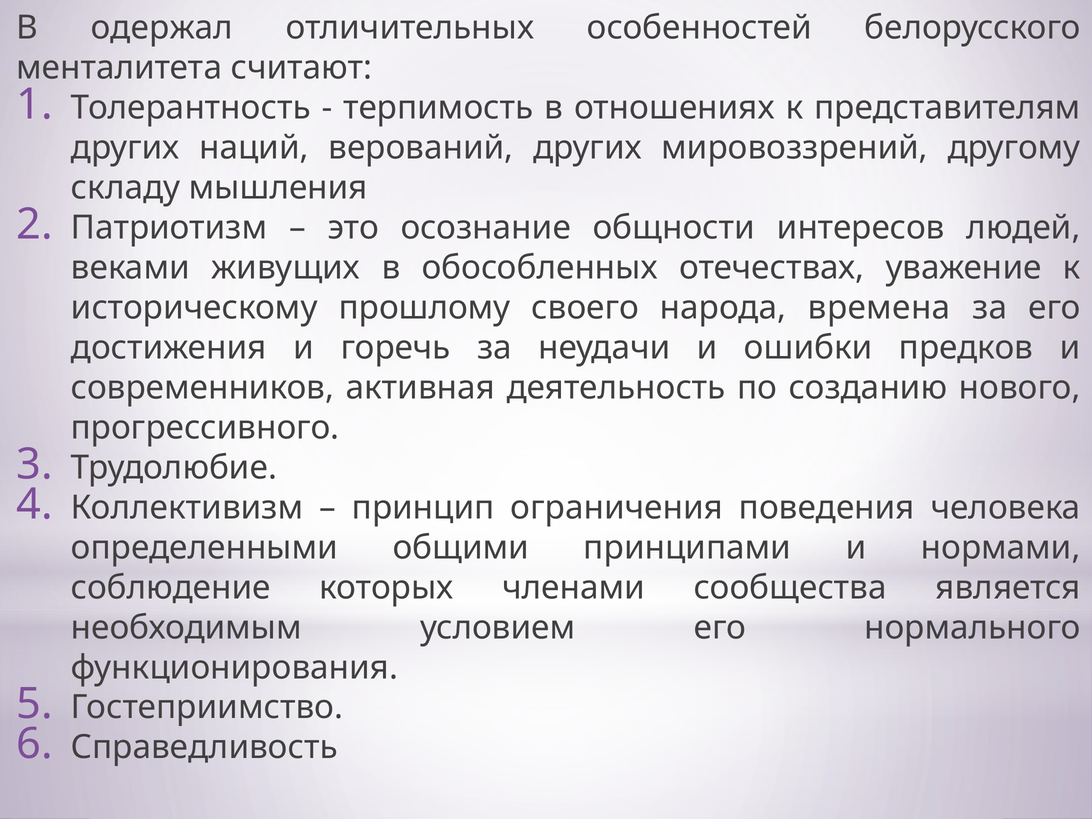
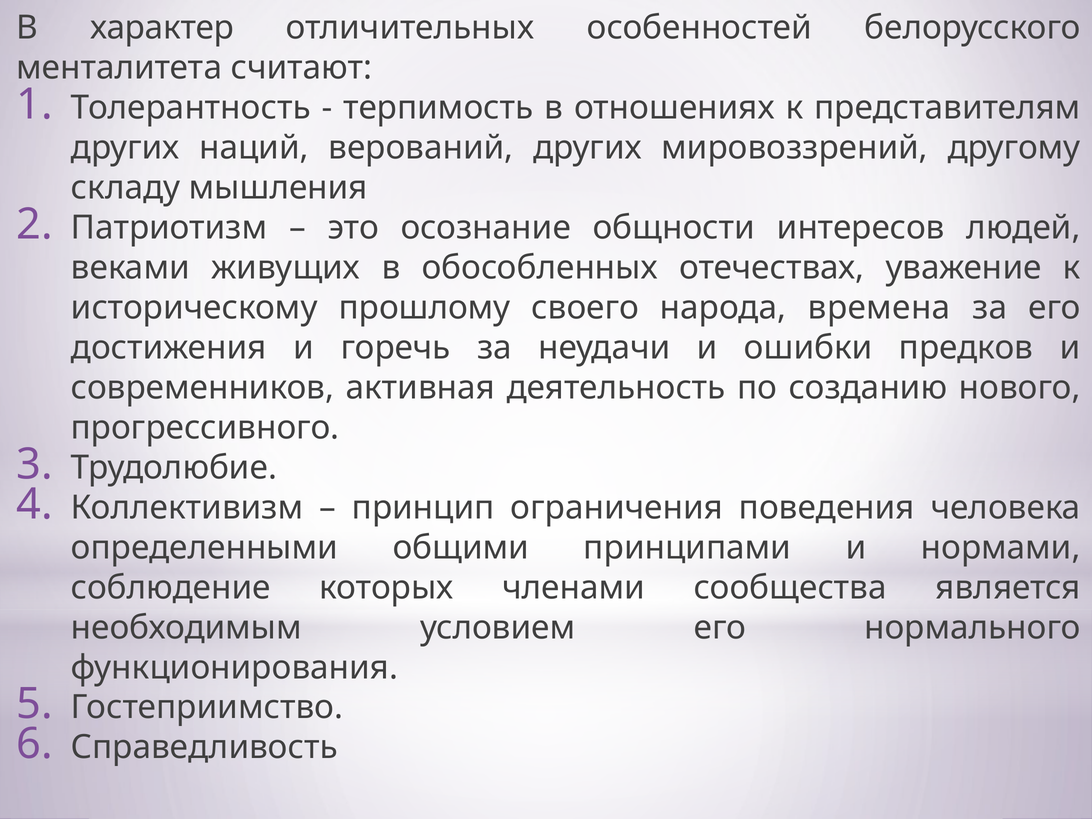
одержал: одержал -> характер (162, 28)
